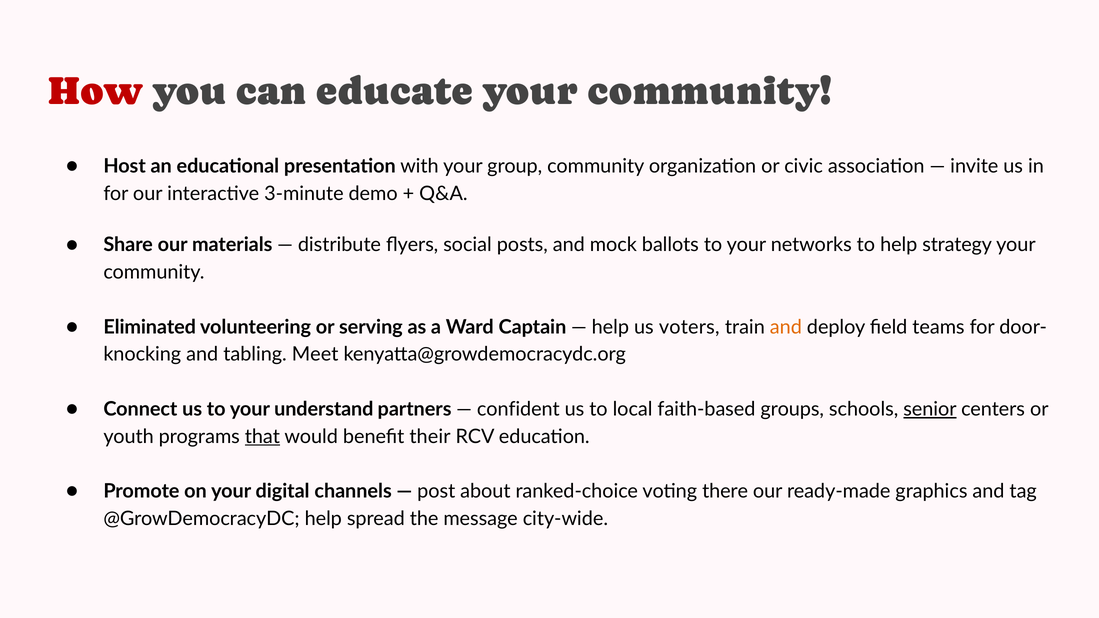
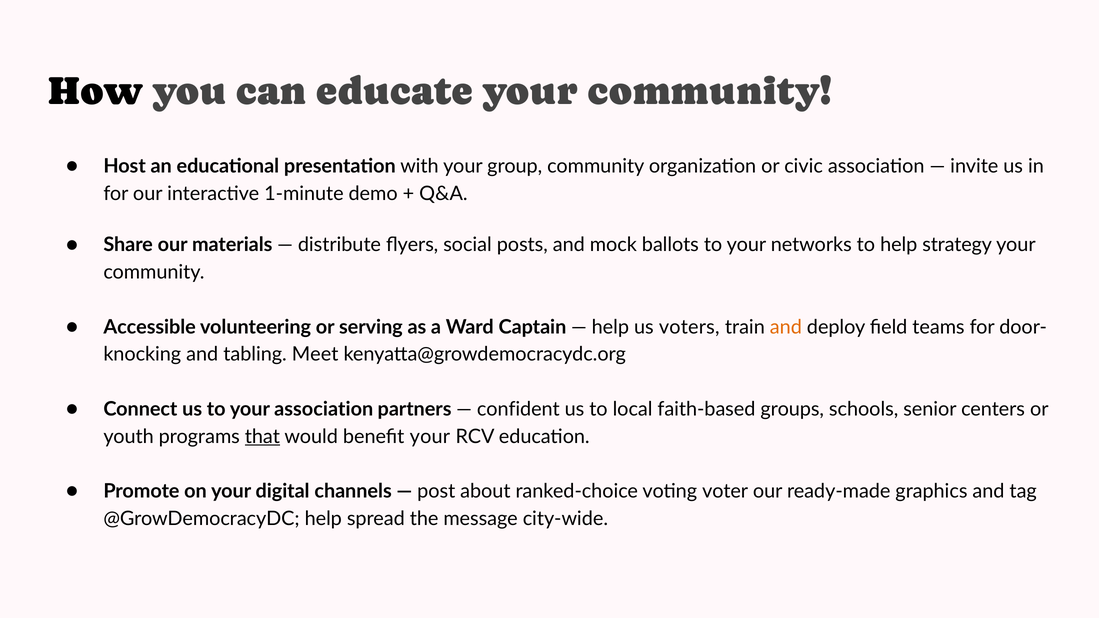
How colour: red -> black (96, 91)
3-minute: 3-minute -> 1-minute (304, 194)
Eliminated: Eliminated -> Accessible (150, 327)
your understand: understand -> association (324, 409)
senior underline: present -> none (930, 409)
benefit their: their -> your (430, 437)
there: there -> voter (725, 491)
